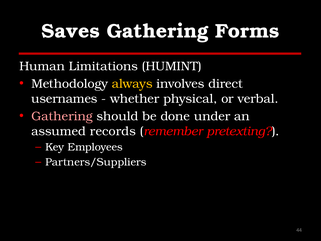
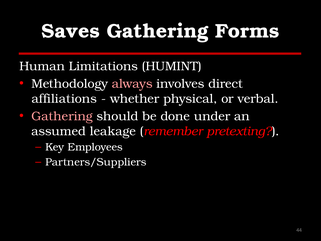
always colour: yellow -> pink (132, 84)
usernames: usernames -> affiliations (64, 99)
records: records -> leakage (113, 131)
